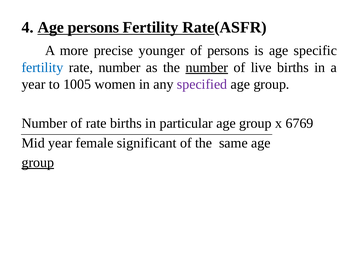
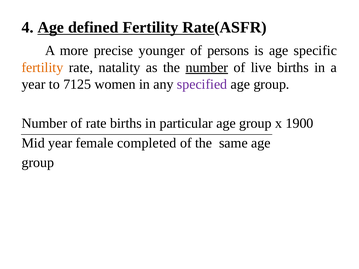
Age persons: persons -> defined (93, 27)
fertility colour: blue -> orange (42, 68)
rate number: number -> natality (120, 68)
1005: 1005 -> 7125 (77, 84)
6769: 6769 -> 1900 (300, 123)
significant: significant -> completed (147, 143)
group underline: present -> none (38, 163)
